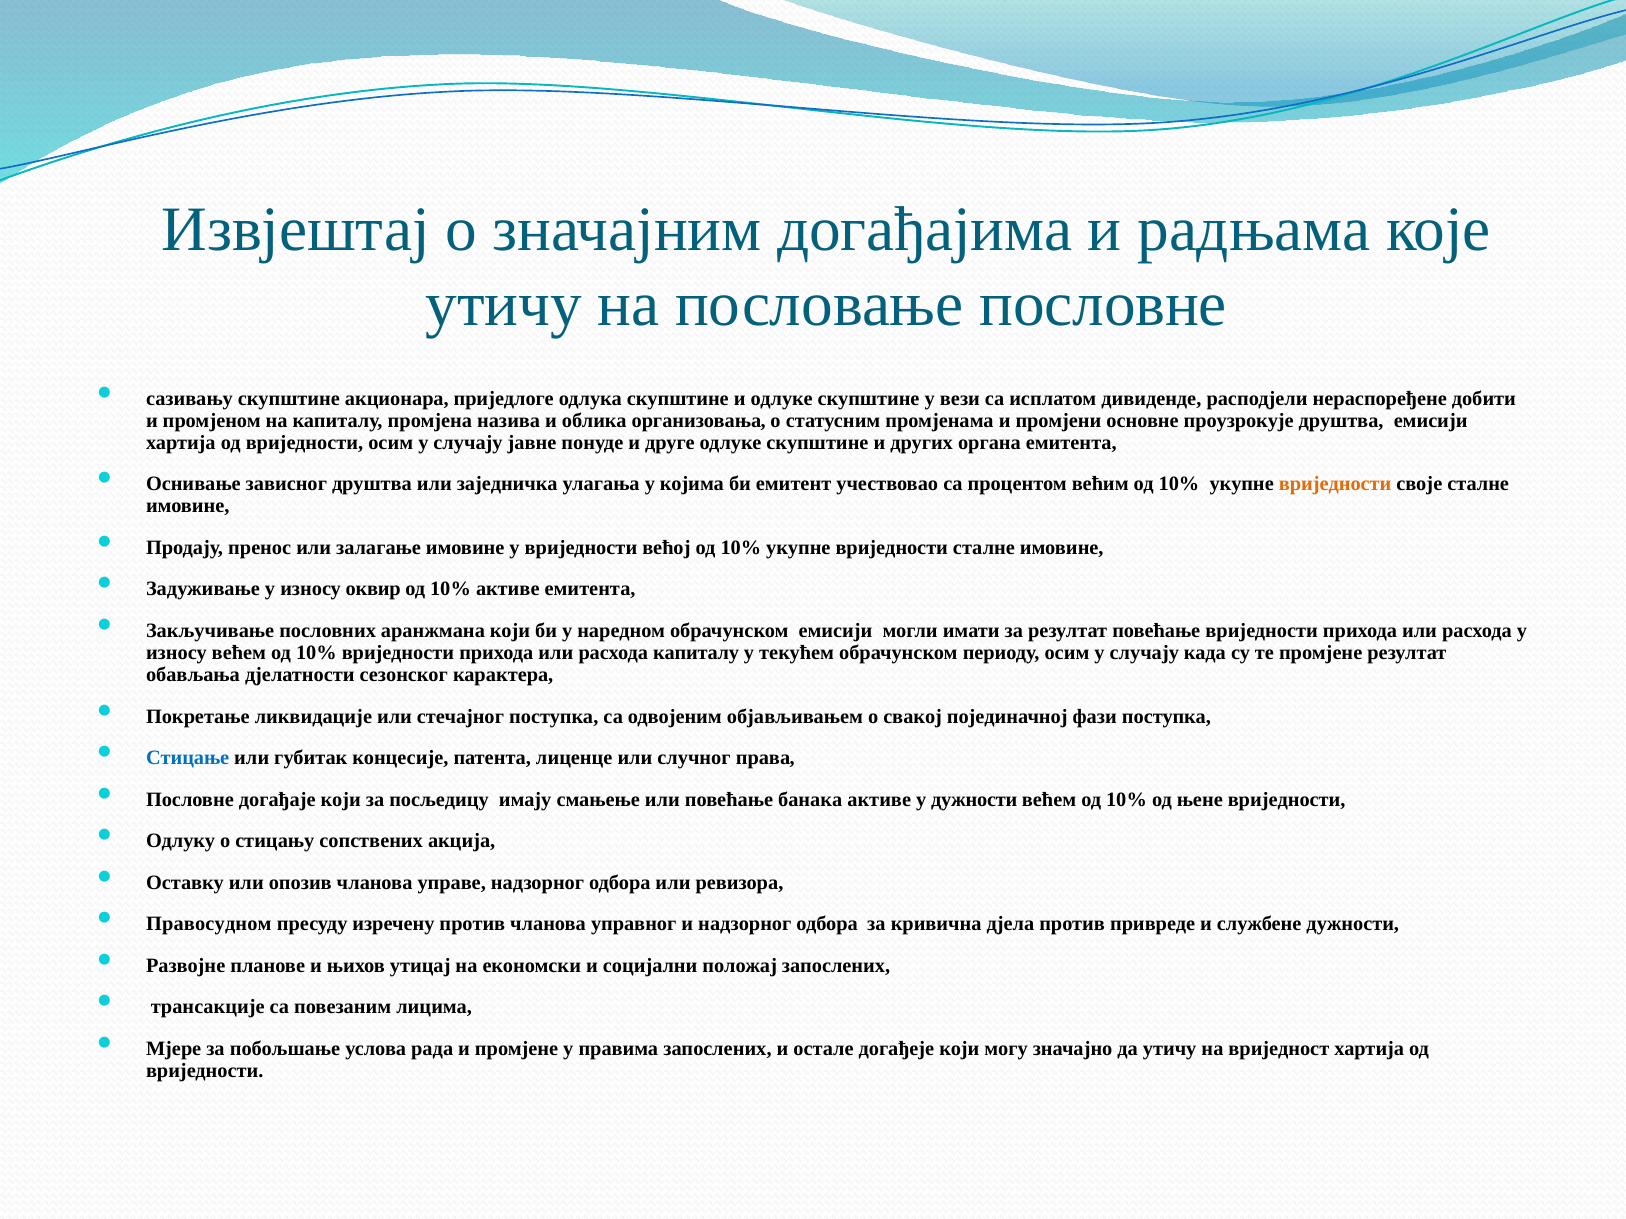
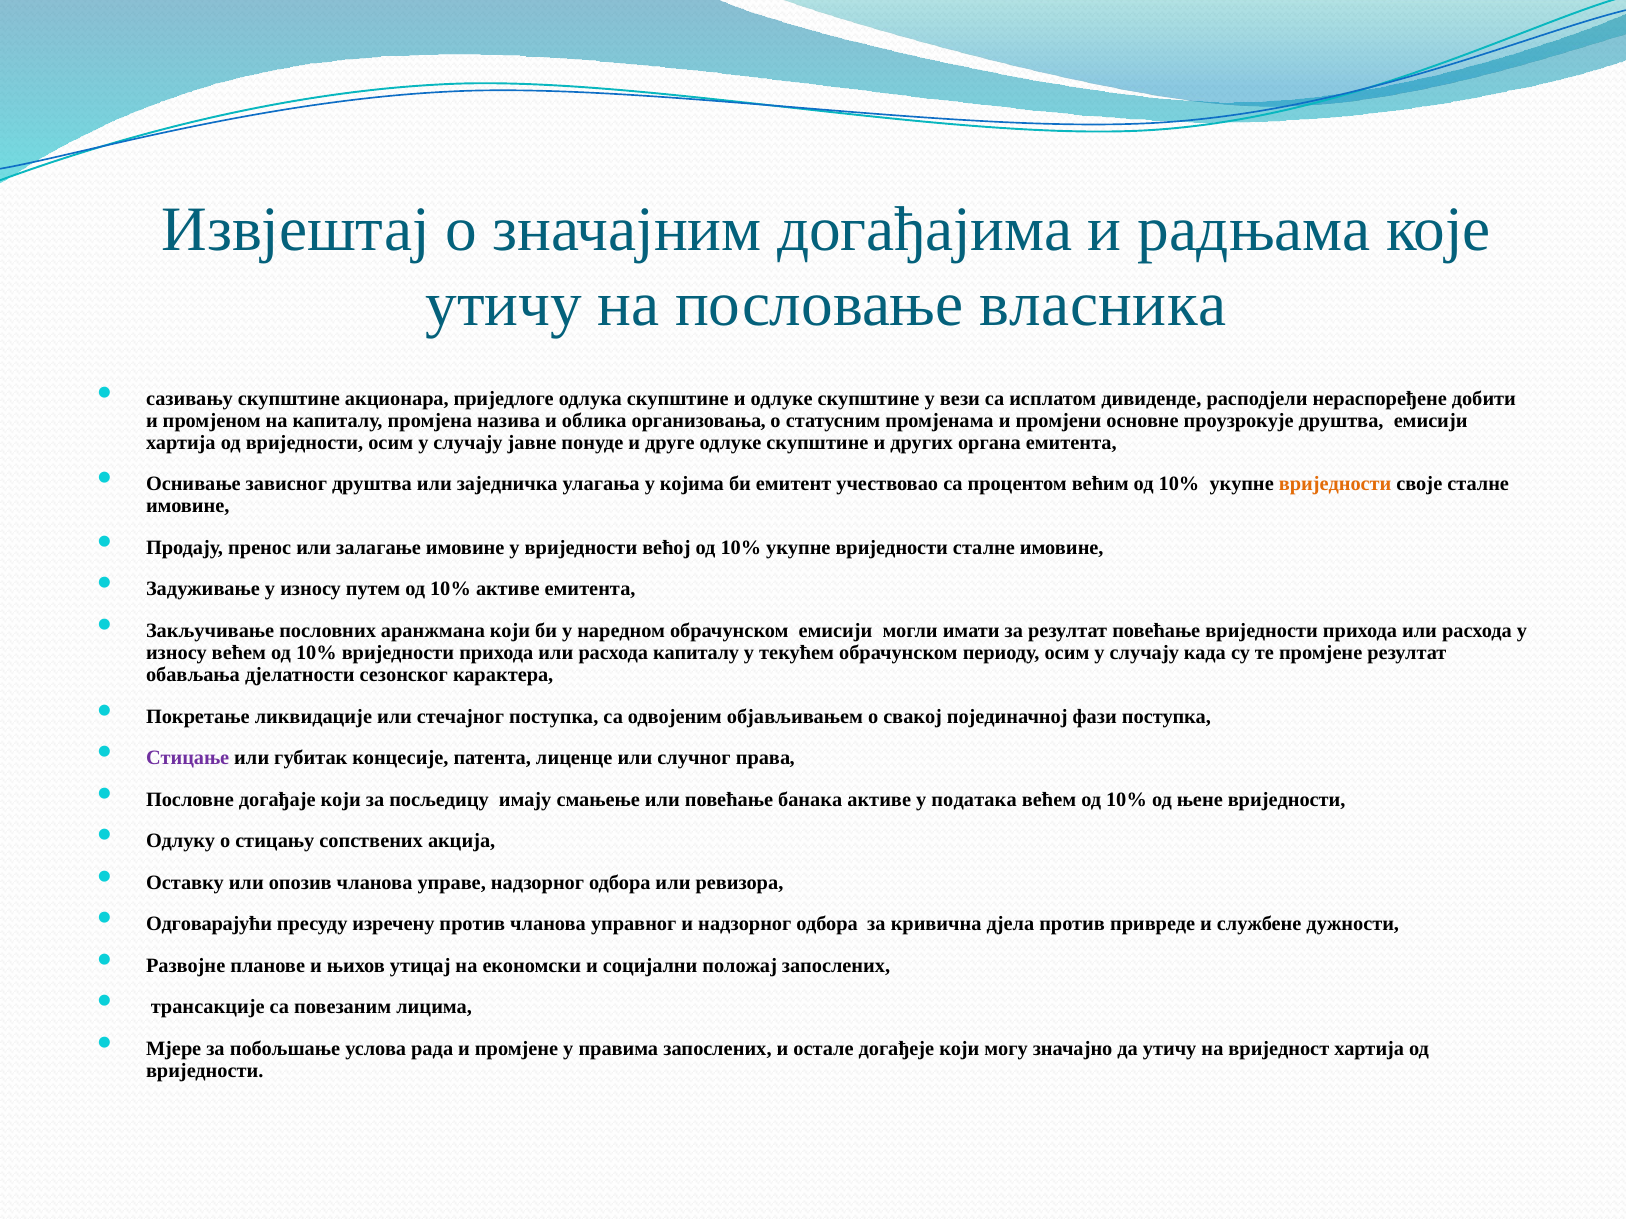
пословање пословне: пословне -> власника (1103, 305)
оквир: оквир -> путем (373, 590)
Стицање colour: blue -> purple (188, 758)
у дужности: дужности -> података (974, 800)
Правосудном: Правосудном -> Одговарајући (209, 924)
